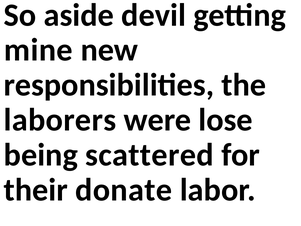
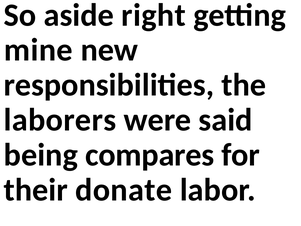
devil: devil -> right (153, 15)
lose: lose -> said (226, 120)
scattered: scattered -> compares (150, 155)
